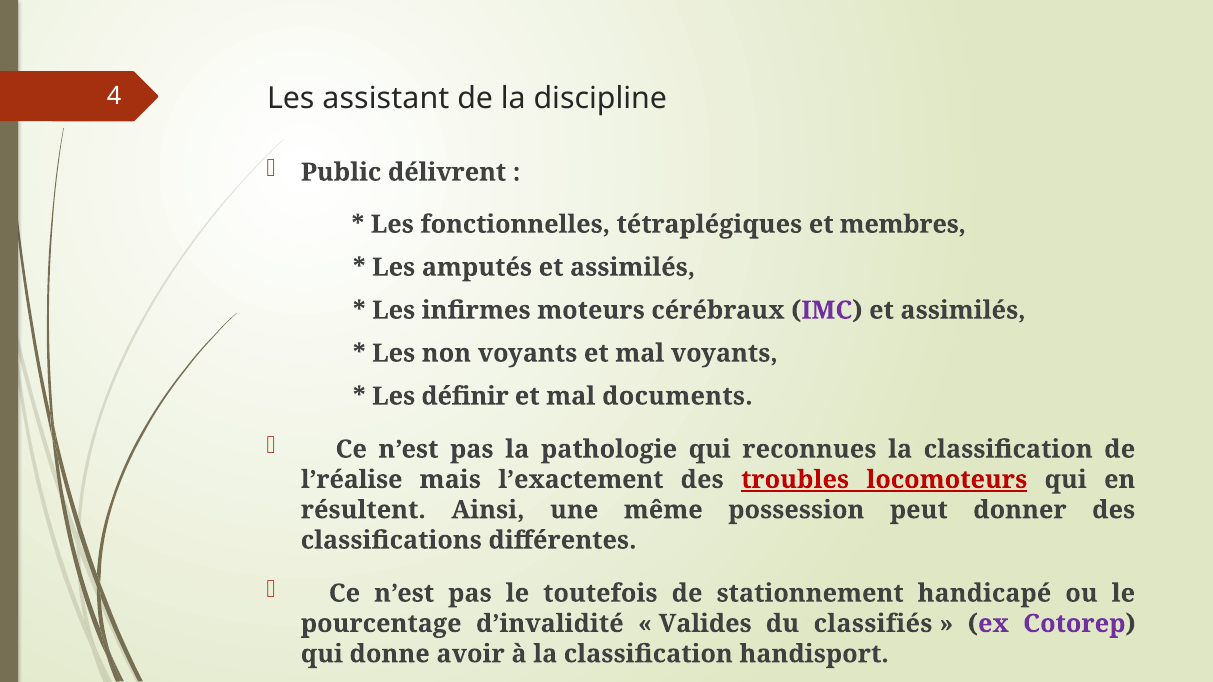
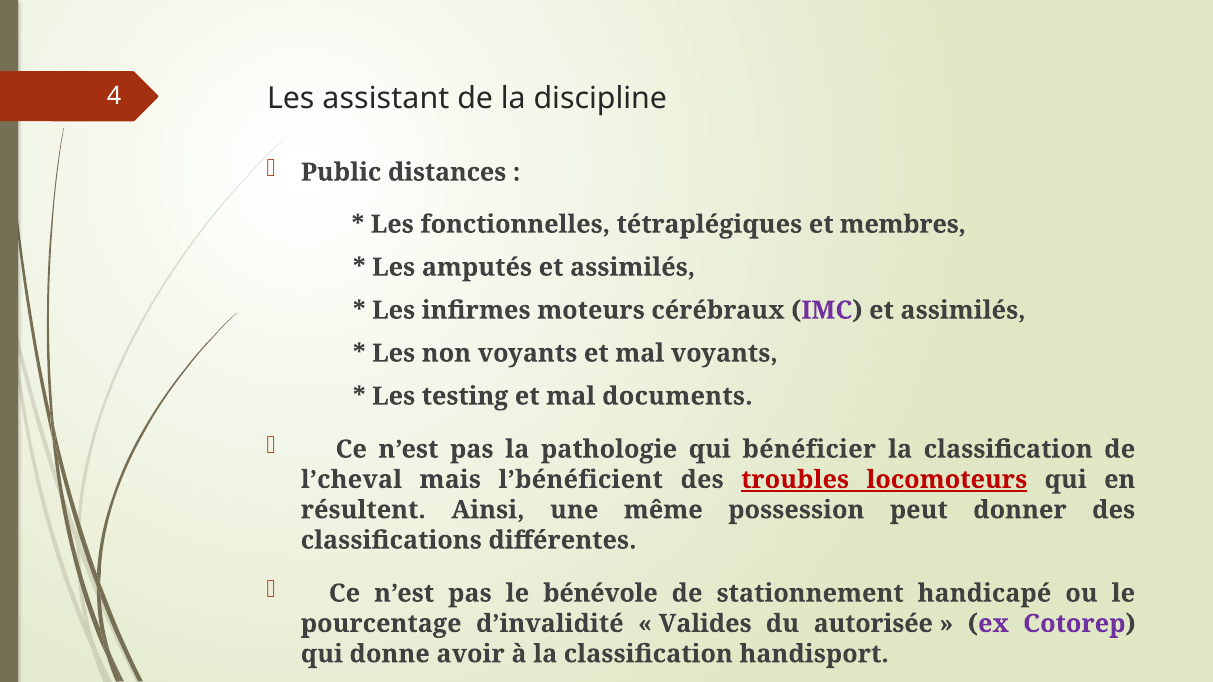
délivrent: délivrent -> distances (447, 172)
définir: définir -> testing (465, 396)
reconnues: reconnues -> bénéficier (809, 449)
l’réalise: l’réalise -> l’cheval (351, 480)
l’exactement: l’exactement -> l’bénéficient (581, 480)
toutefois: toutefois -> bénévole (600, 594)
classifiés: classifiés -> autorisée (873, 624)
